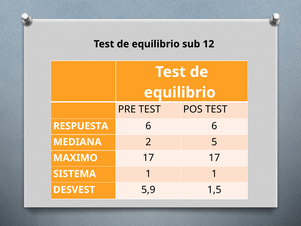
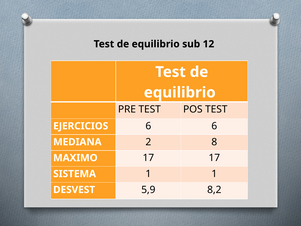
RESPUESTA: RESPUESTA -> EJERCICIOS (81, 126)
5: 5 -> 8 (214, 142)
1,5: 1,5 -> 8,2 (214, 190)
